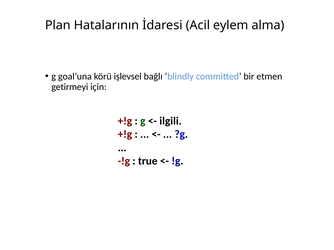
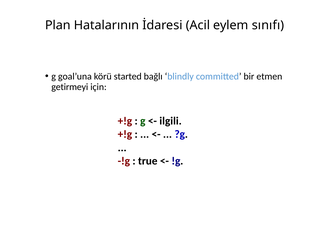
alma: alma -> sınıfı (268, 25)
işlevsel: işlevsel -> started (128, 76)
